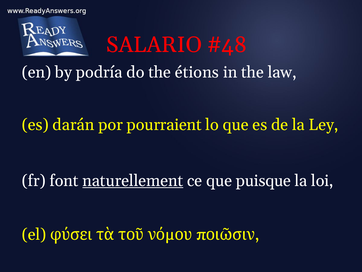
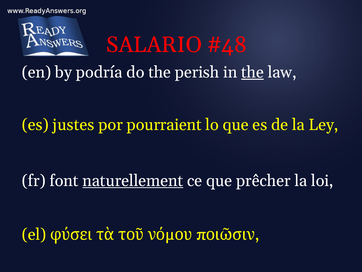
étions: étions -> perish (197, 72)
the underline: none -> present (253, 72)
darán: darán -> justes (73, 125)
puisque: puisque -> prêcher (263, 180)
